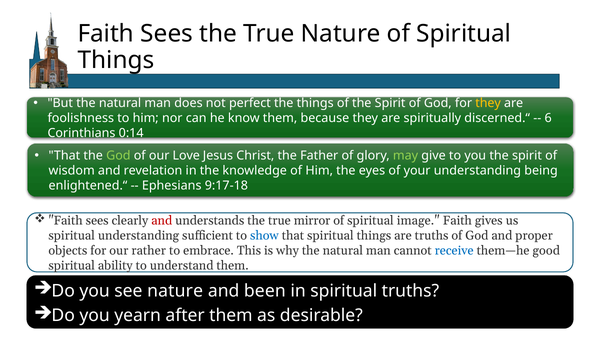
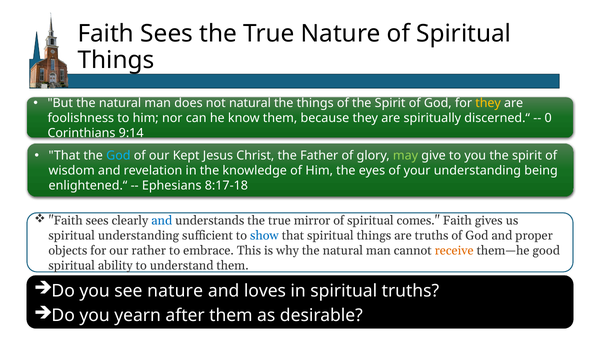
not perfect: perfect -> natural (250, 103)
6: 6 -> 0 (548, 118)
0:14: 0:14 -> 9:14 (131, 133)
God colour: light green -> light blue (118, 156)
Love: Love -> Kept (186, 156)
9:17-18: 9:17-18 -> 8:17-18 (226, 186)
and colour: red -> blue (162, 221)
image: image -> comes (418, 221)
receive colour: blue -> orange (454, 251)
been: been -> loves (265, 291)
